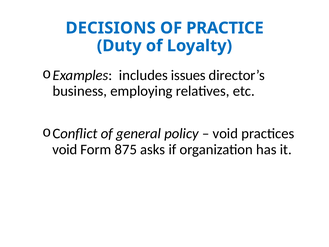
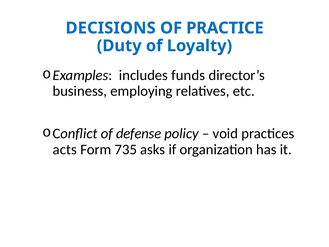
issues: issues -> funds (188, 75)
general: general -> defense (139, 134)
void: void -> acts (65, 149)
875: 875 -> 735 (126, 149)
